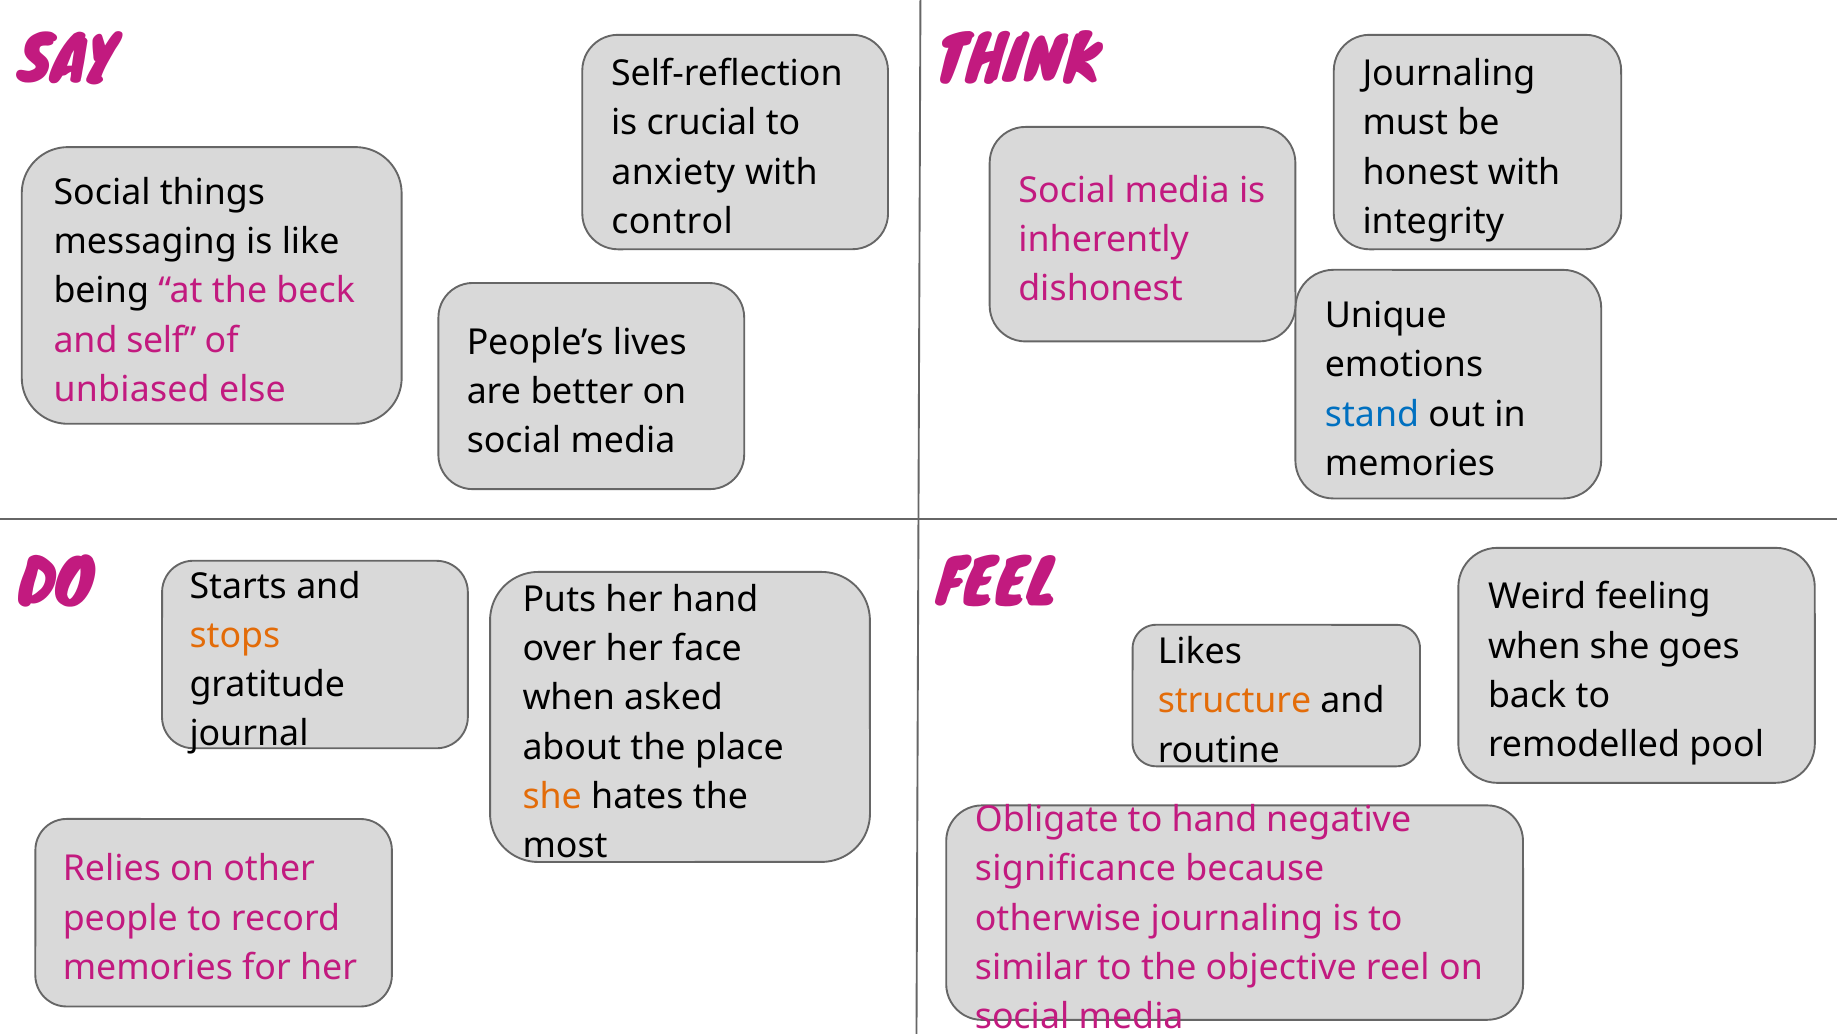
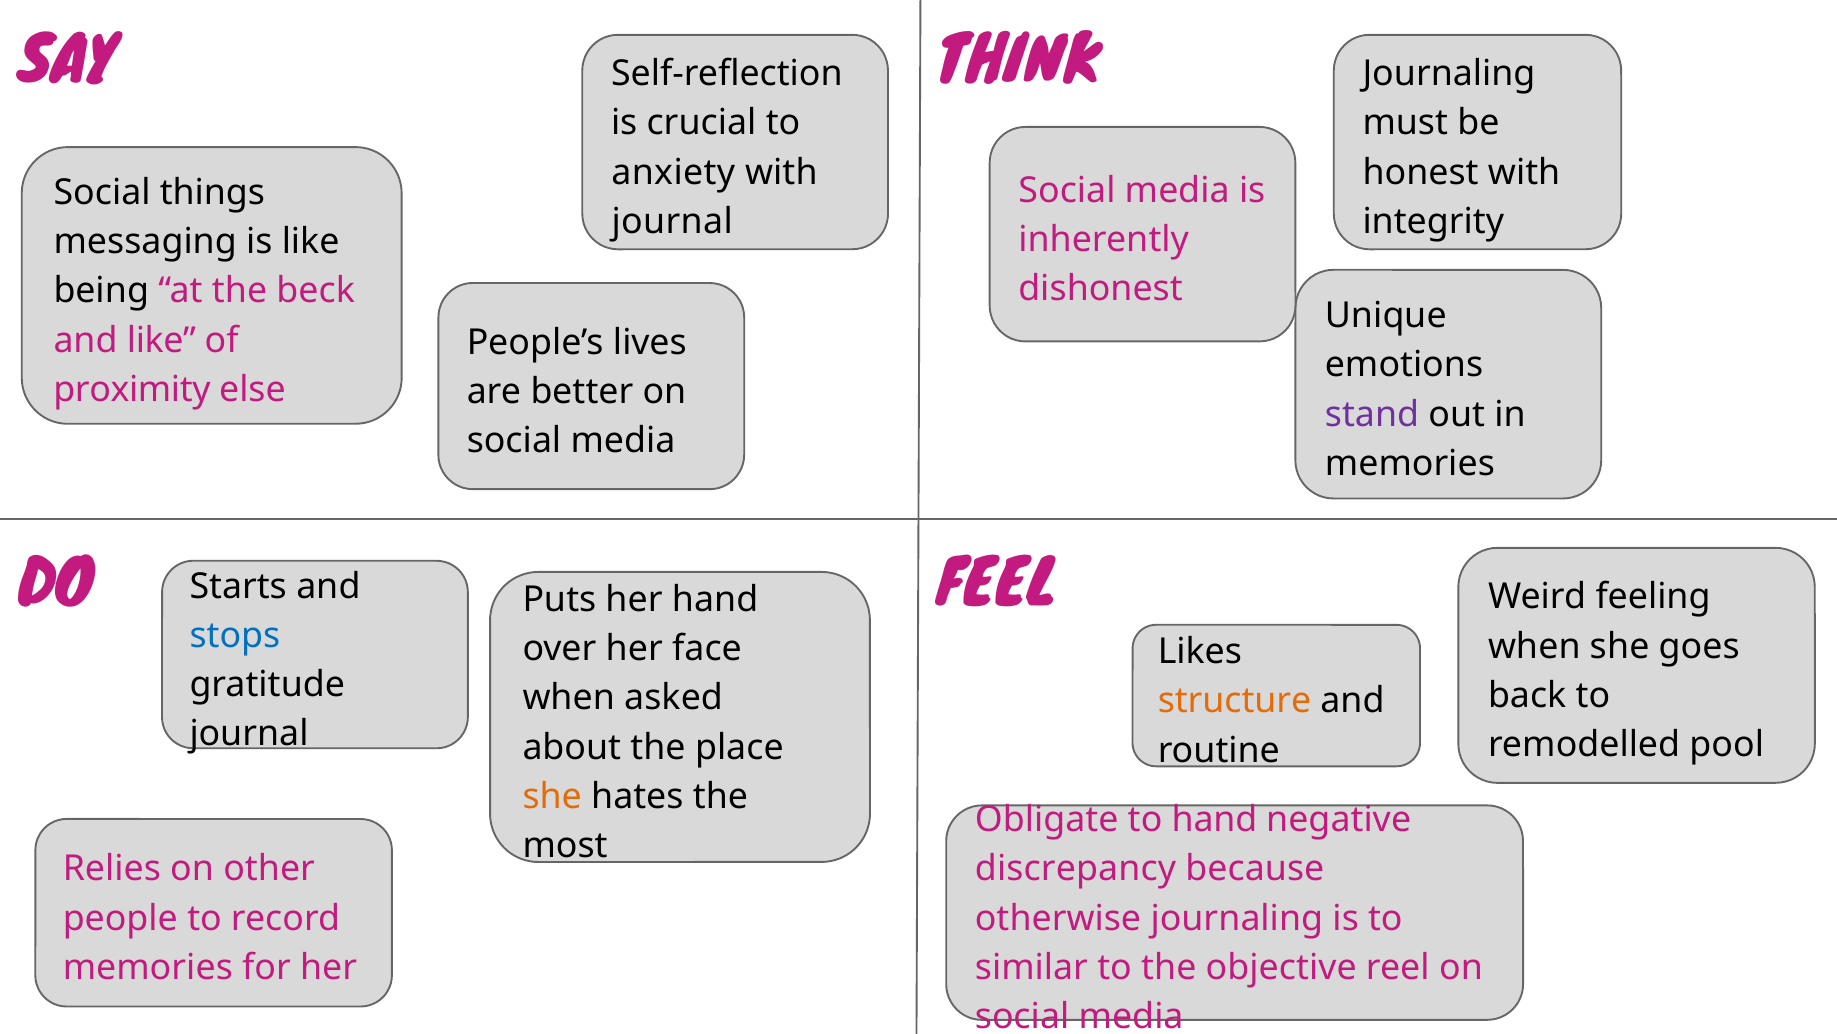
control: control -> journal (672, 221)
and self: self -> like (161, 340)
unbiased: unbiased -> proximity (132, 389)
stand colour: blue -> purple (1372, 414)
stops colour: orange -> blue (235, 635)
significance: significance -> discrepancy (1076, 868)
